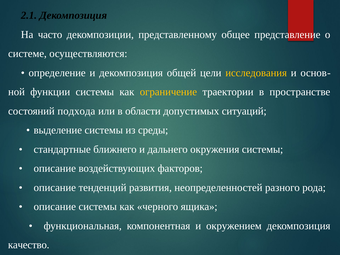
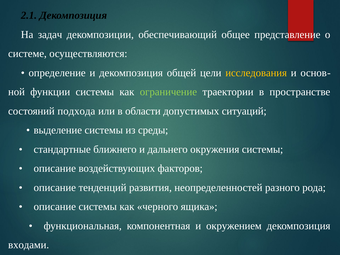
часто: часто -> задач (50, 35)
представленному: представленному -> обеспечивающий (178, 35)
ограничение colour: yellow -> light green (168, 92)
качество: качество -> входами (29, 245)
